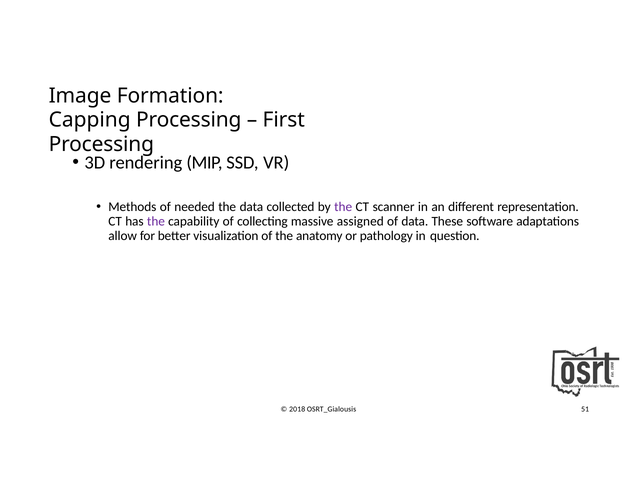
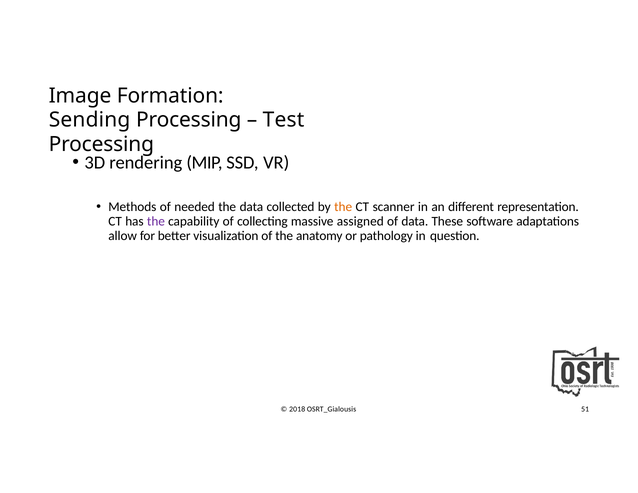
Capping: Capping -> Sending (90, 120)
First: First -> Test (284, 120)
the colour: purple -> orange (343, 207)
